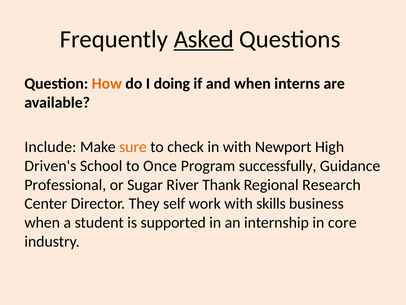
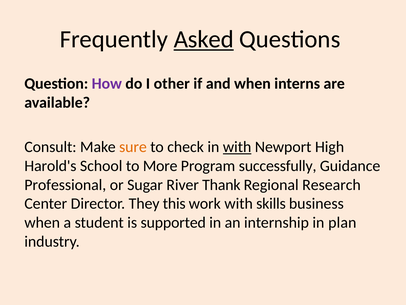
How colour: orange -> purple (107, 84)
doing: doing -> other (172, 84)
Include: Include -> Consult (50, 147)
with underline: none -> present (237, 147)
Driven's: Driven's -> Harold's (50, 166)
Once: Once -> More (160, 166)
self: self -> this (174, 203)
core: core -> plan (342, 222)
